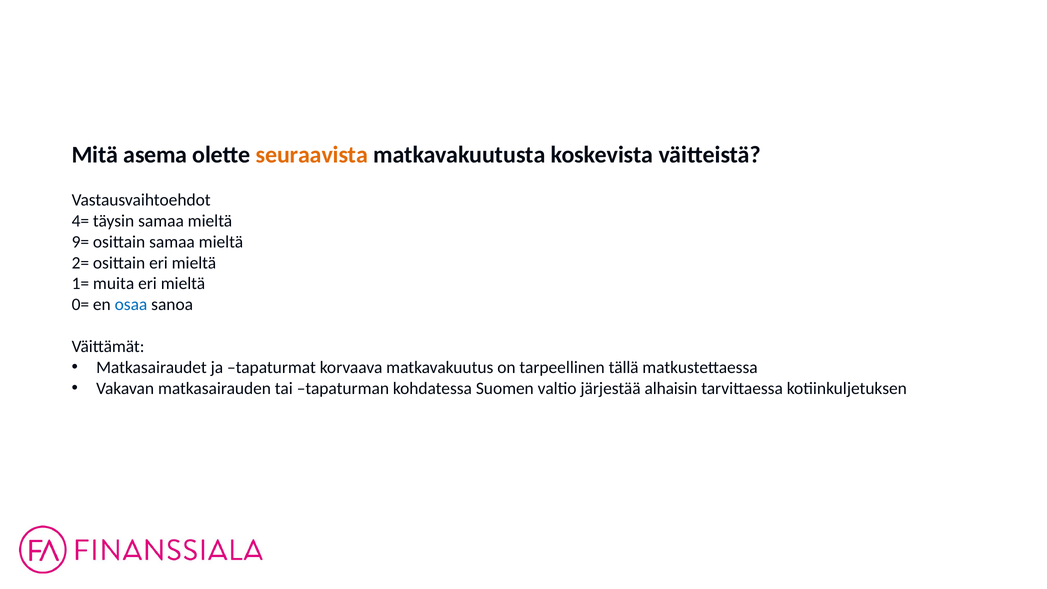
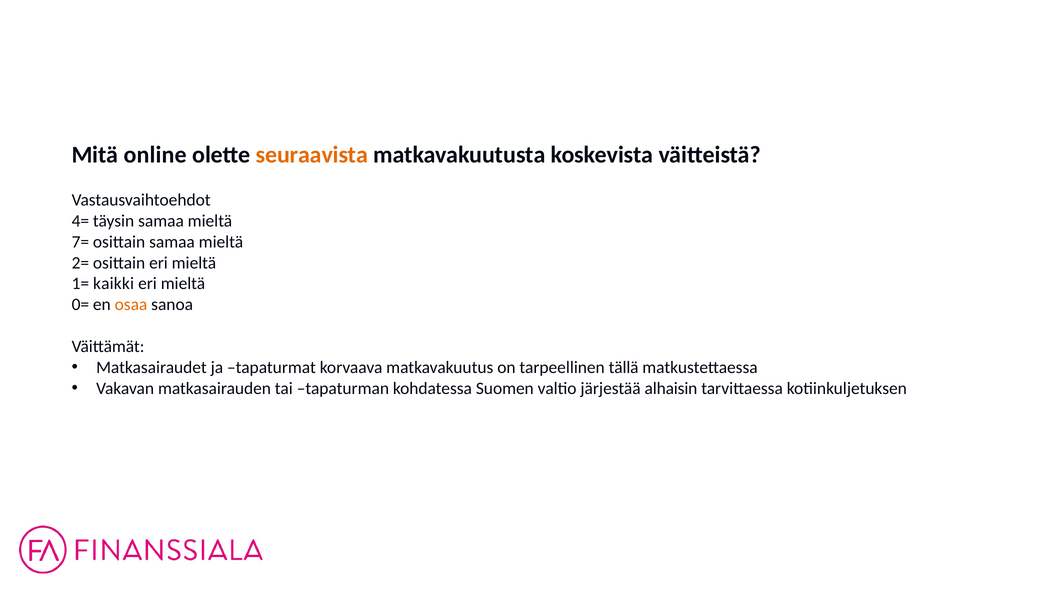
asema: asema -> online (155, 155)
9=: 9= -> 7= (80, 242)
muita: muita -> kaikki (114, 284)
osaa colour: blue -> orange (131, 305)
